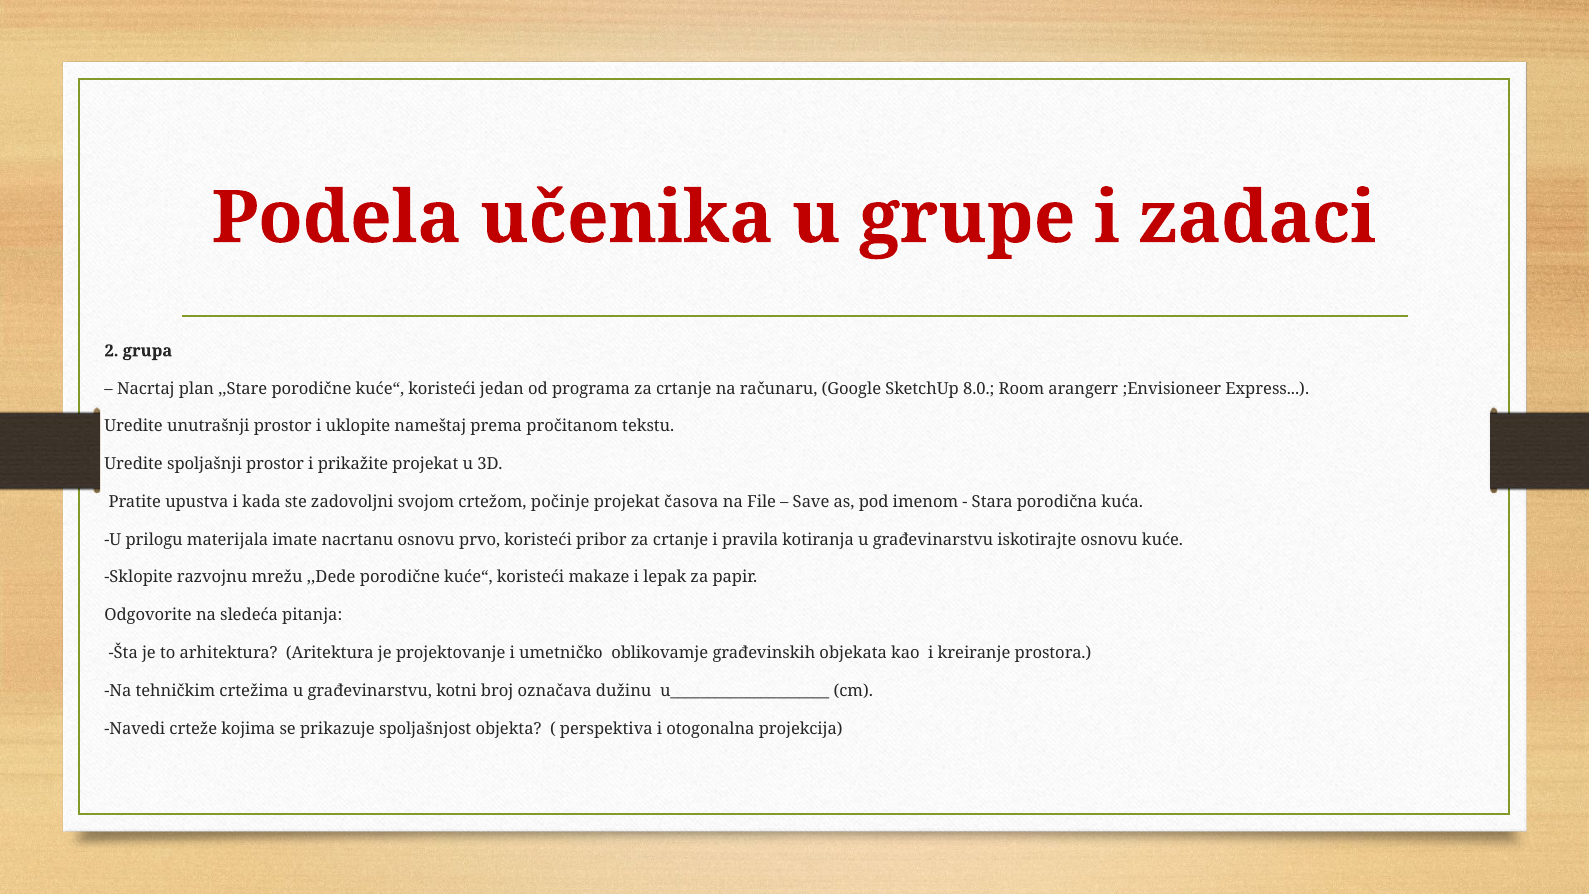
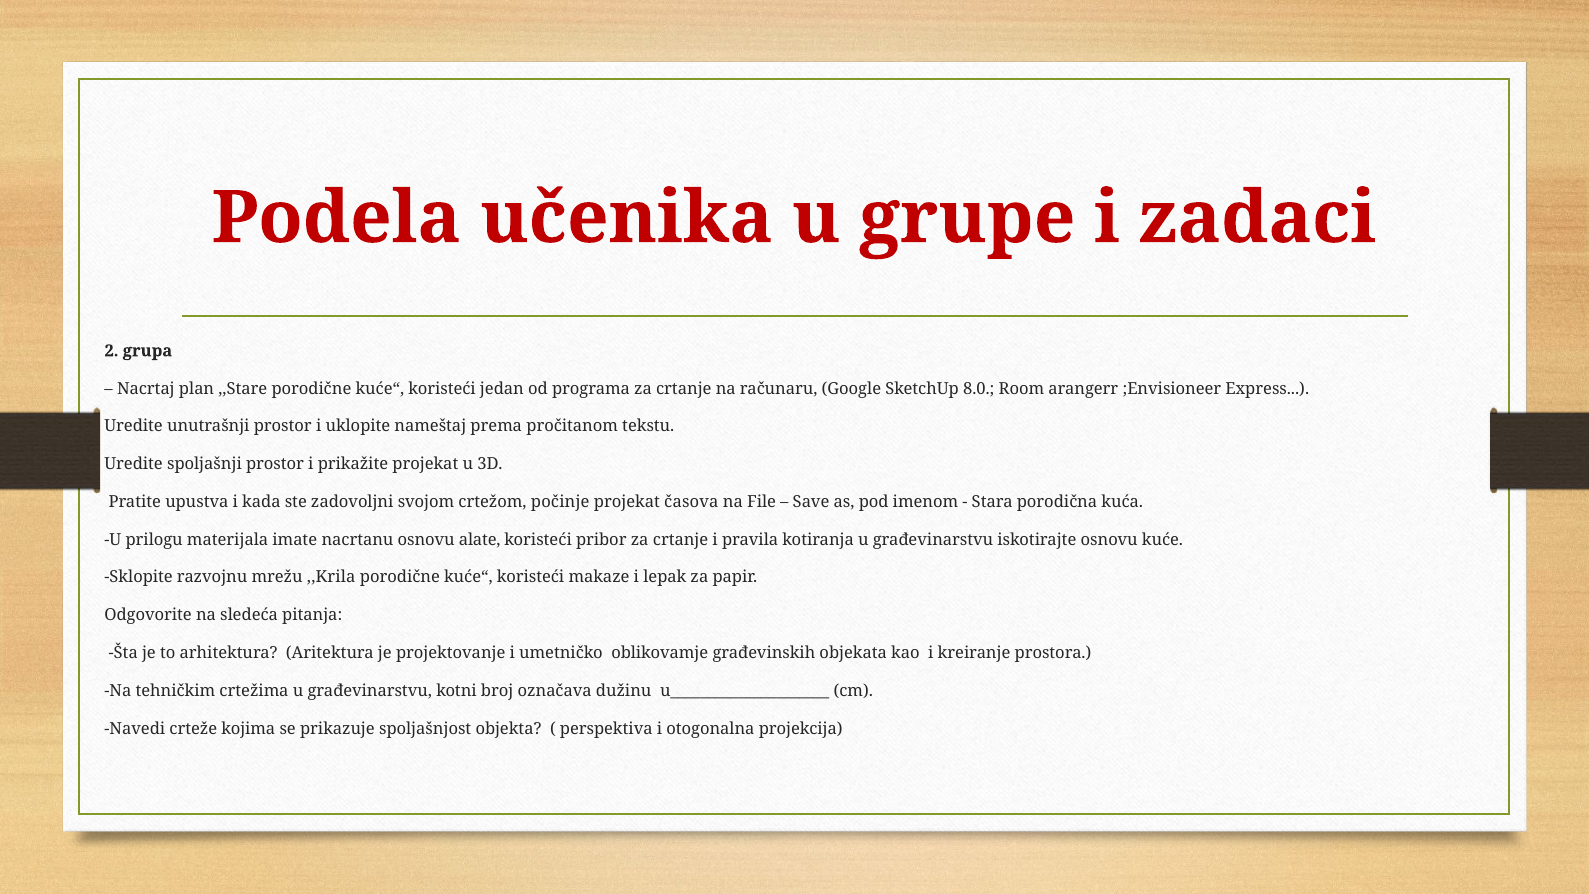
prvo: prvo -> alate (480, 540)
,,Dede: ,,Dede -> ,,Krila (331, 577)
